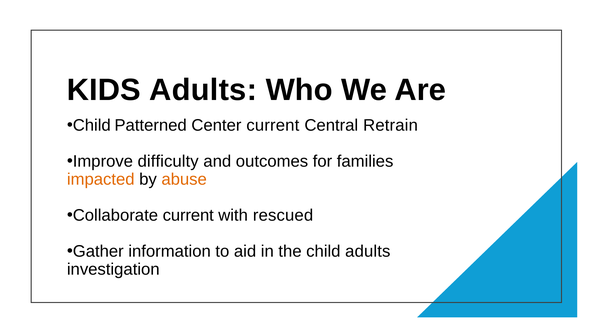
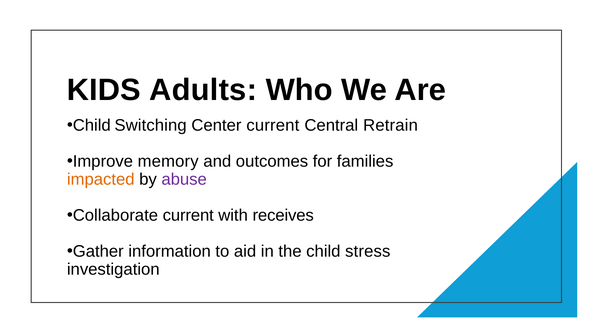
Patterned: Patterned -> Switching (151, 125)
difficulty: difficulty -> memory (168, 162)
abuse colour: orange -> purple (184, 180)
rescued: rescued -> receives (283, 216)
child adults: adults -> stress (368, 252)
